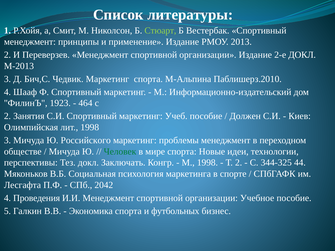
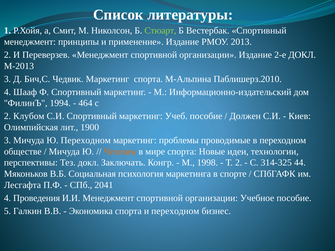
1923: 1923 -> 1994 (60, 103)
Занятия: Занятия -> Клубом (29, 116)
лит 1998: 1998 -> 1900 (90, 127)
Ю Российского: Российского -> Переходном (86, 140)
проблемы менеджмент: менеджмент -> проводимые (226, 140)
Человек colour: green -> orange (120, 152)
344-325: 344-325 -> 314-325 (276, 163)
2042: 2042 -> 2041 (104, 185)
и футбольных: футбольных -> переходном (175, 211)
